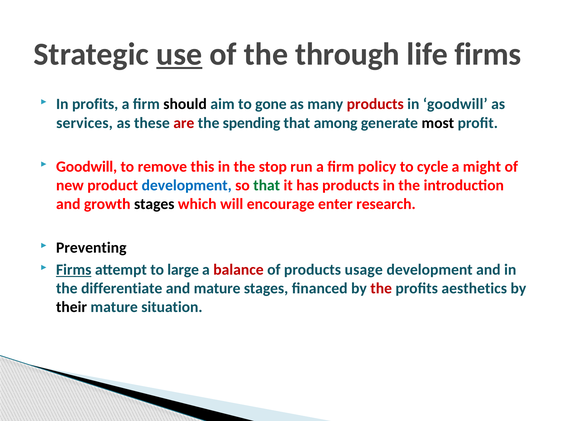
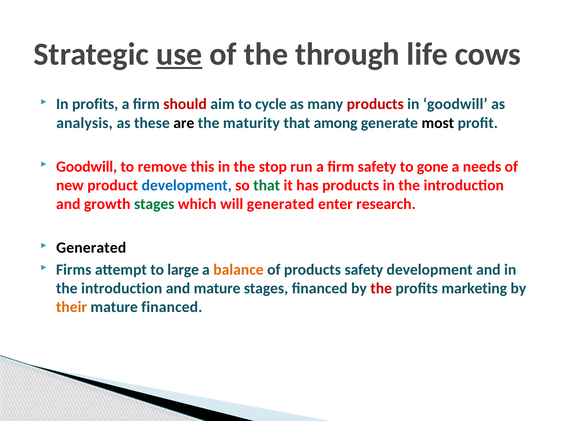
life firms: firms -> cows (488, 54)
should colour: black -> red (185, 104)
gone: gone -> cycle (271, 104)
services: services -> analysis (84, 123)
are colour: red -> black (184, 123)
spending: spending -> maturity (251, 123)
firm policy: policy -> safety (377, 167)
cycle: cycle -> gone (433, 167)
might: might -> needs (482, 167)
stages colour: black -> green (154, 204)
will encourage: encourage -> generated (281, 204)
Preventing: Preventing -> Generated (91, 248)
Firms underline: present -> none (74, 270)
balance colour: red -> orange (238, 270)
products usage: usage -> safety (364, 270)
differentiate: differentiate -> introduction (122, 288)
aesthetics: aesthetics -> marketing (474, 288)
their colour: black -> orange (71, 307)
mature situation: situation -> financed (172, 307)
